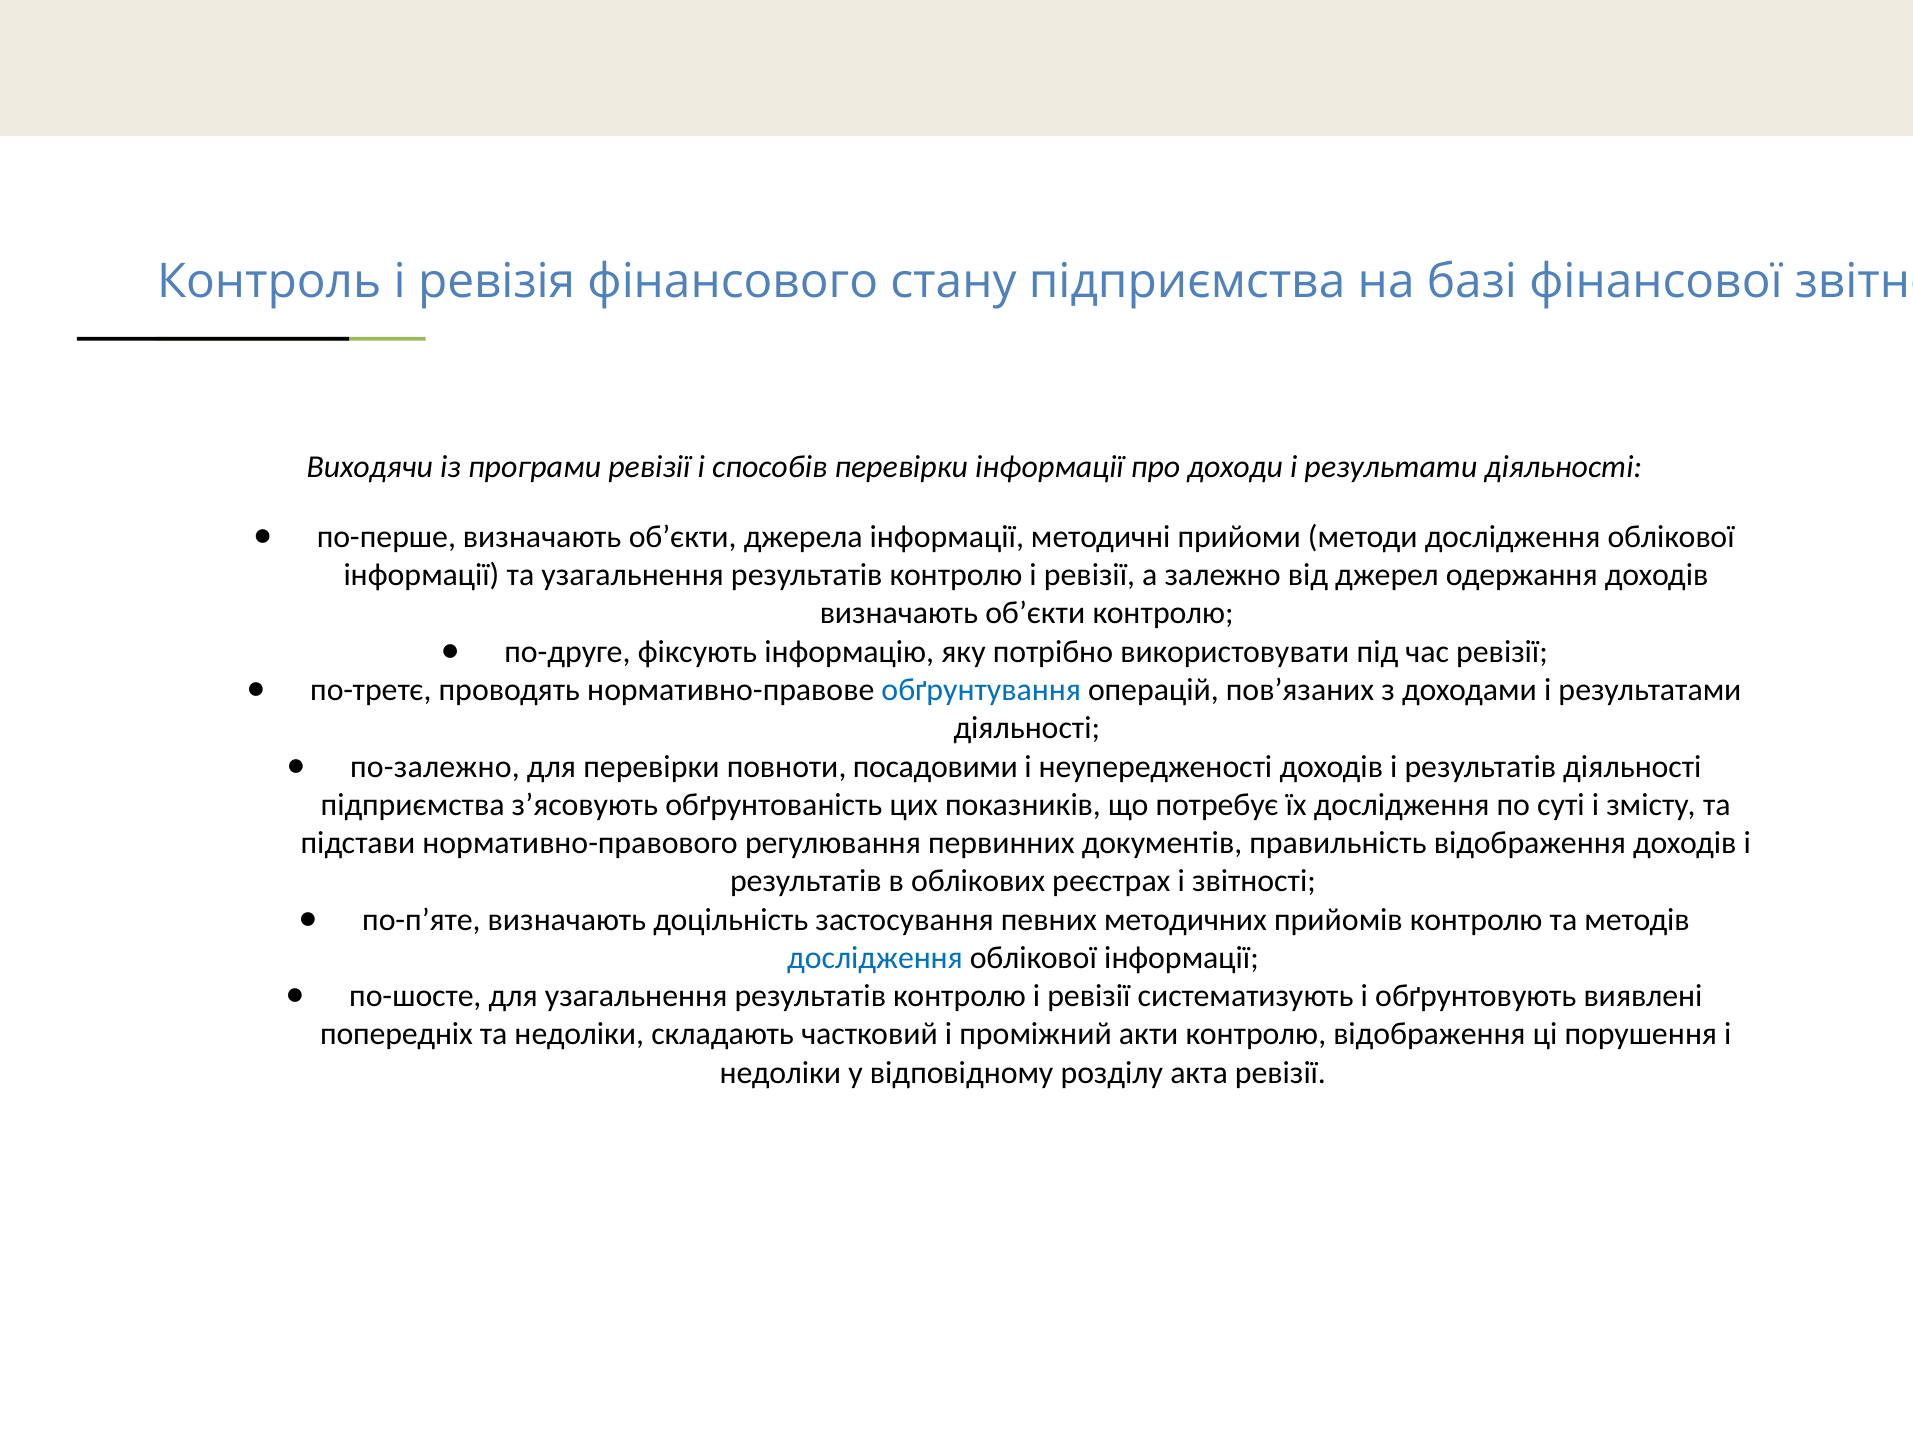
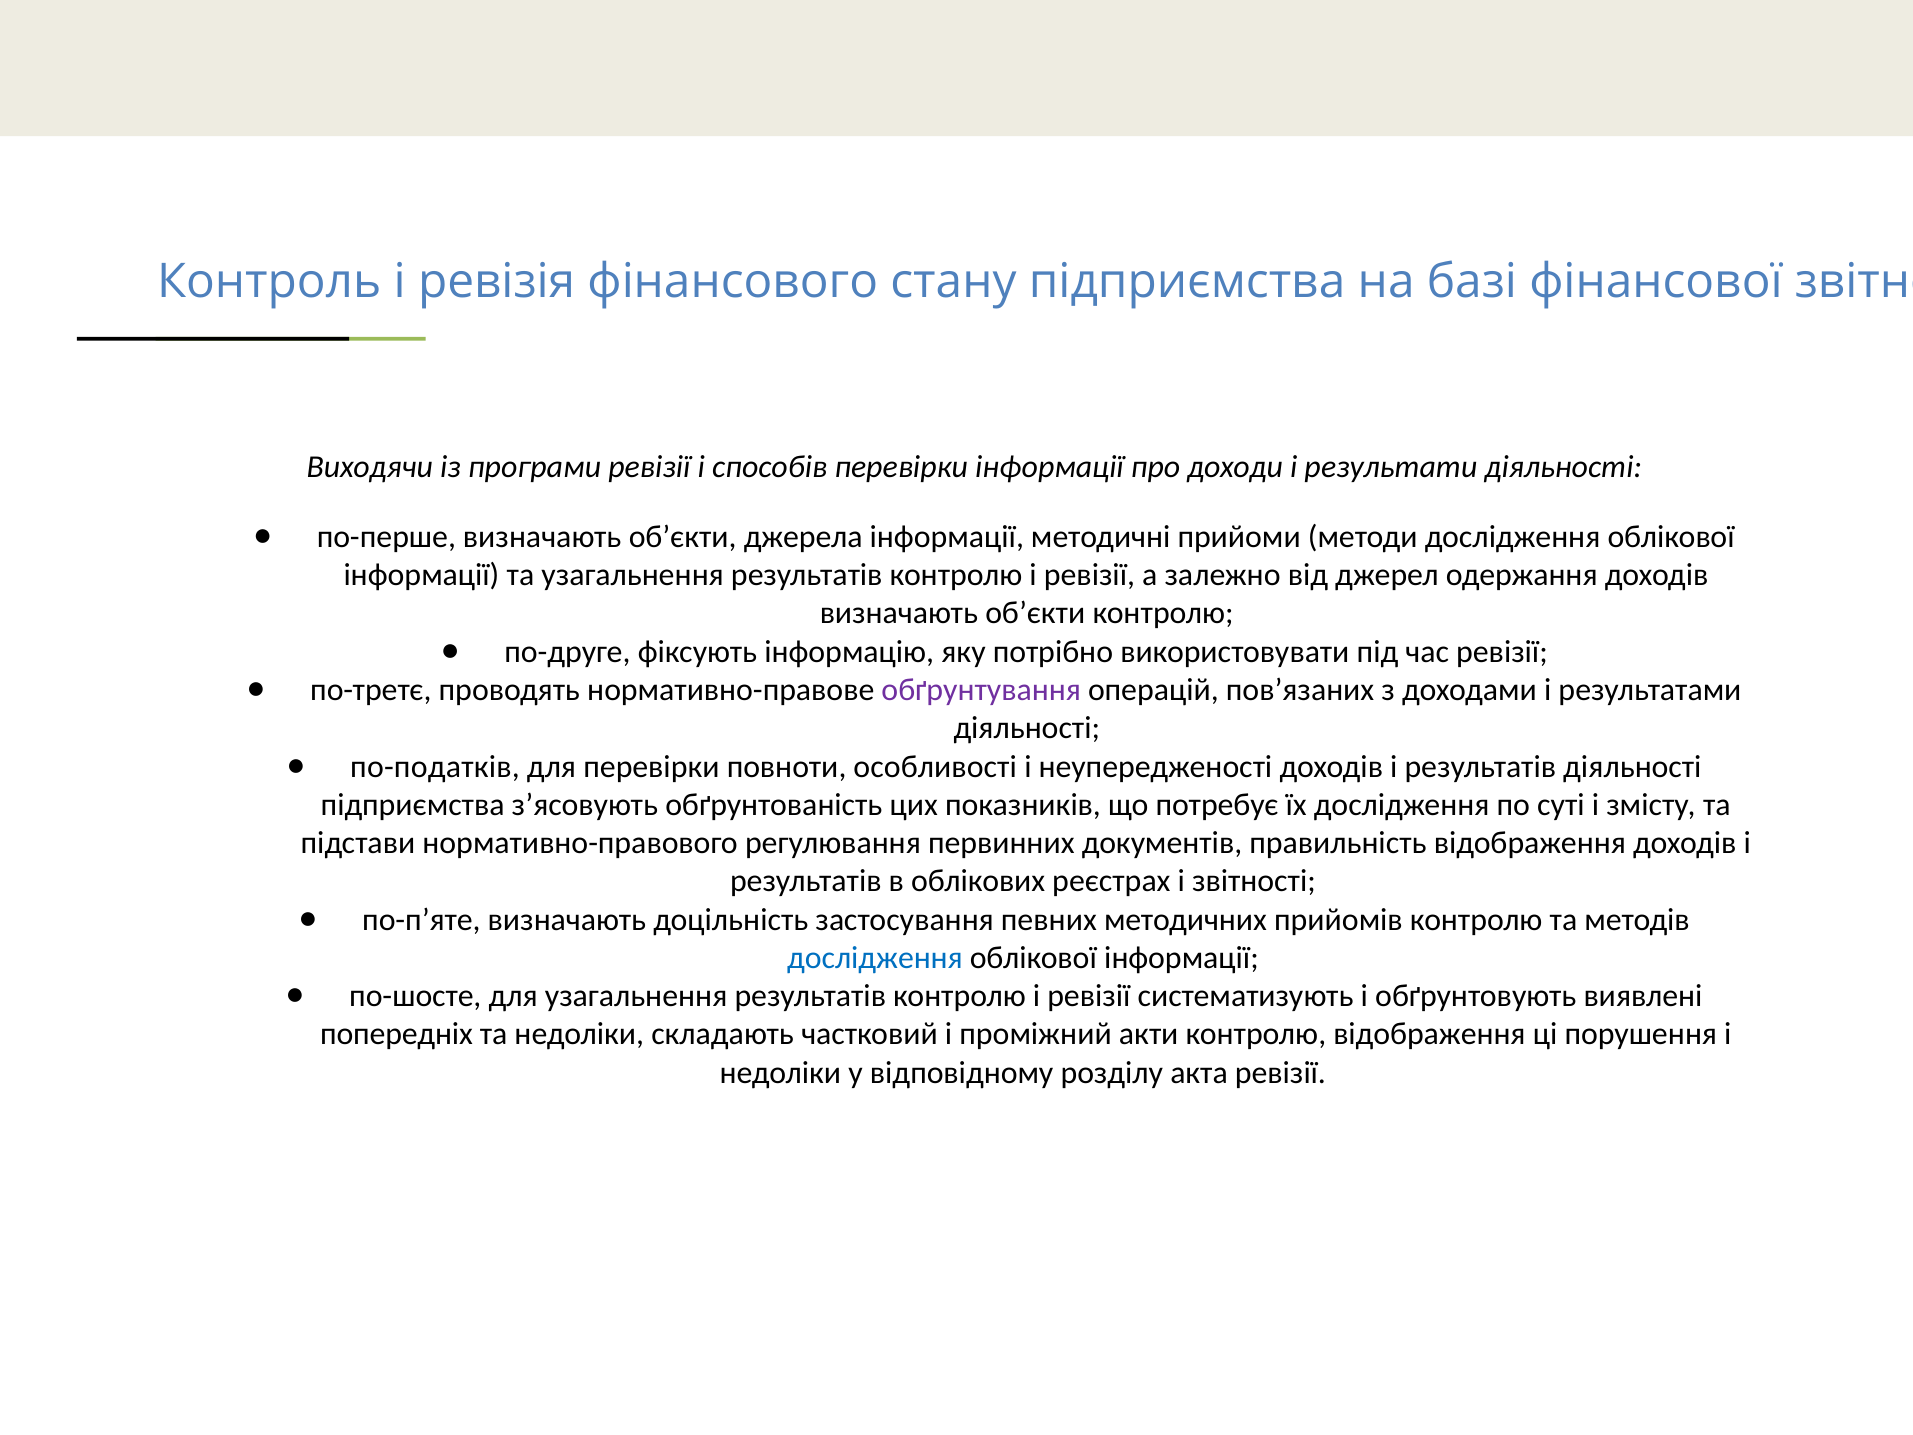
обґрунтування colour: blue -> purple (981, 690)
по-залежно: по-залежно -> по-податків (435, 766)
посадовими: посадовими -> особливості (935, 766)
